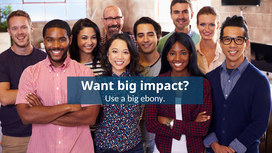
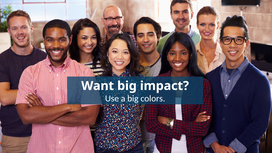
ebony: ebony -> colors (153, 99)
